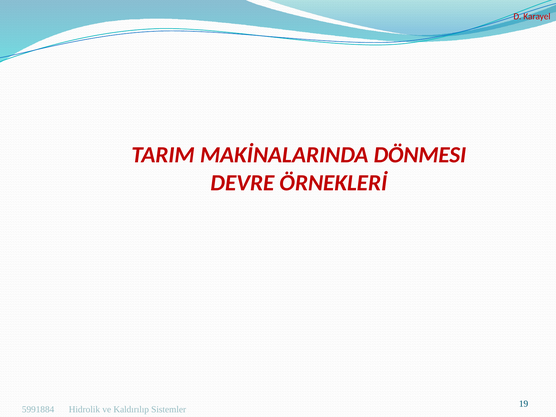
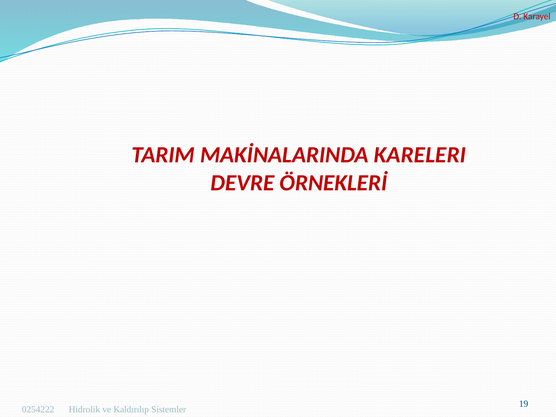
DÖNMESI: DÖNMESI -> KARELERI (420, 155)
5991884: 5991884 -> 0254222 (38, 409)
